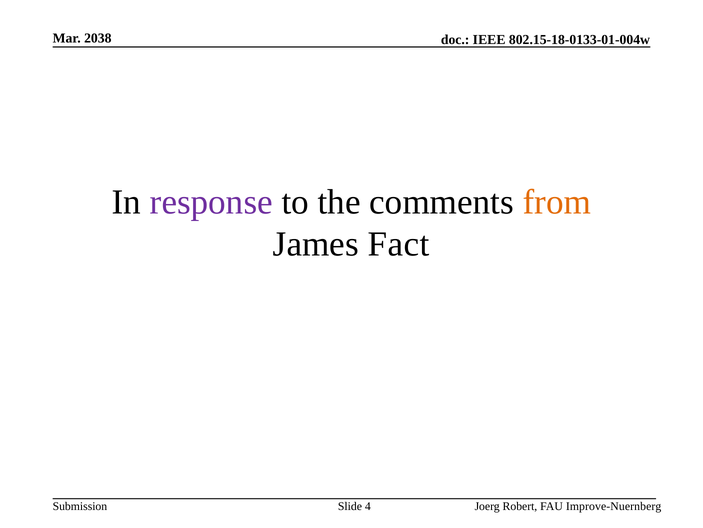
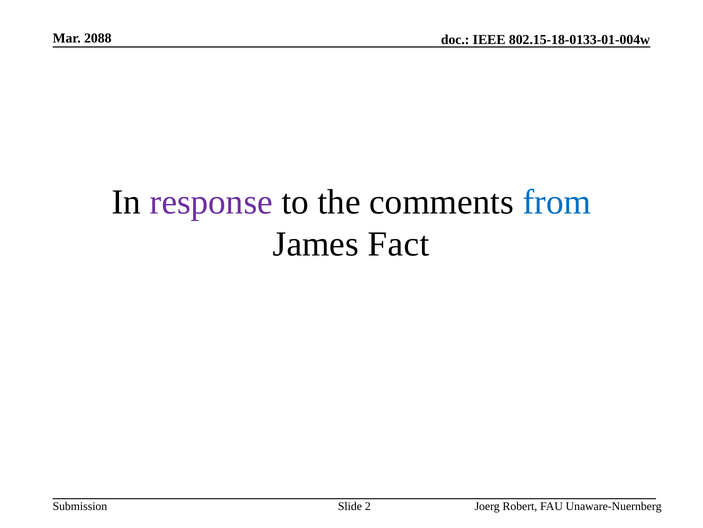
2038: 2038 -> 2088 (98, 38)
from colour: orange -> blue (557, 202)
4: 4 -> 2 (368, 506)
Improve-Nuernberg: Improve-Nuernberg -> Unaware-Nuernberg (614, 506)
